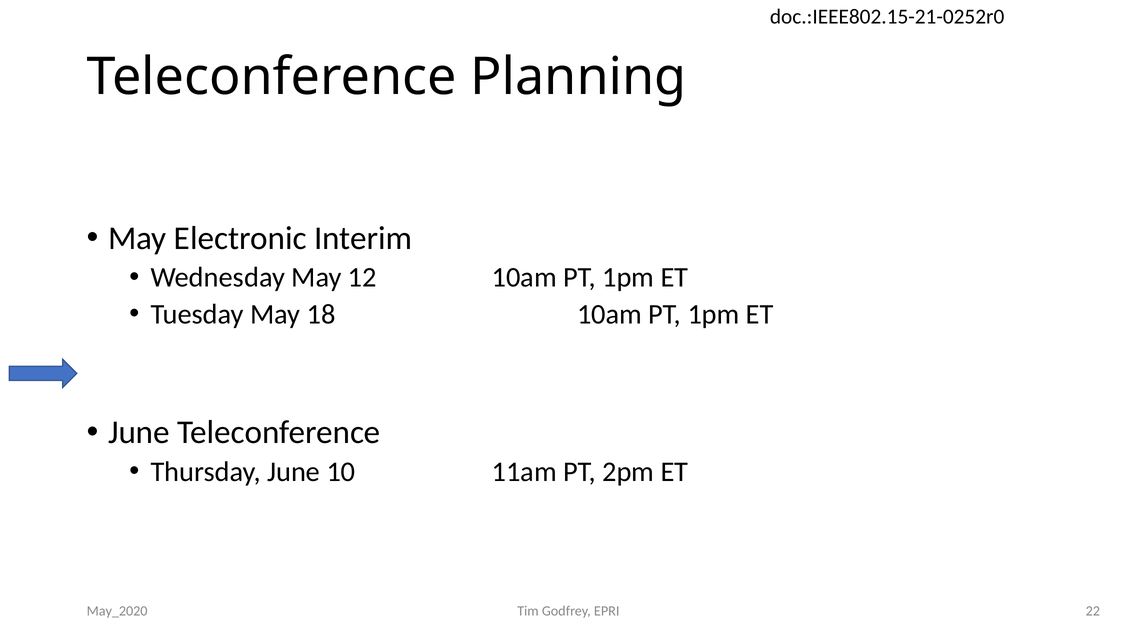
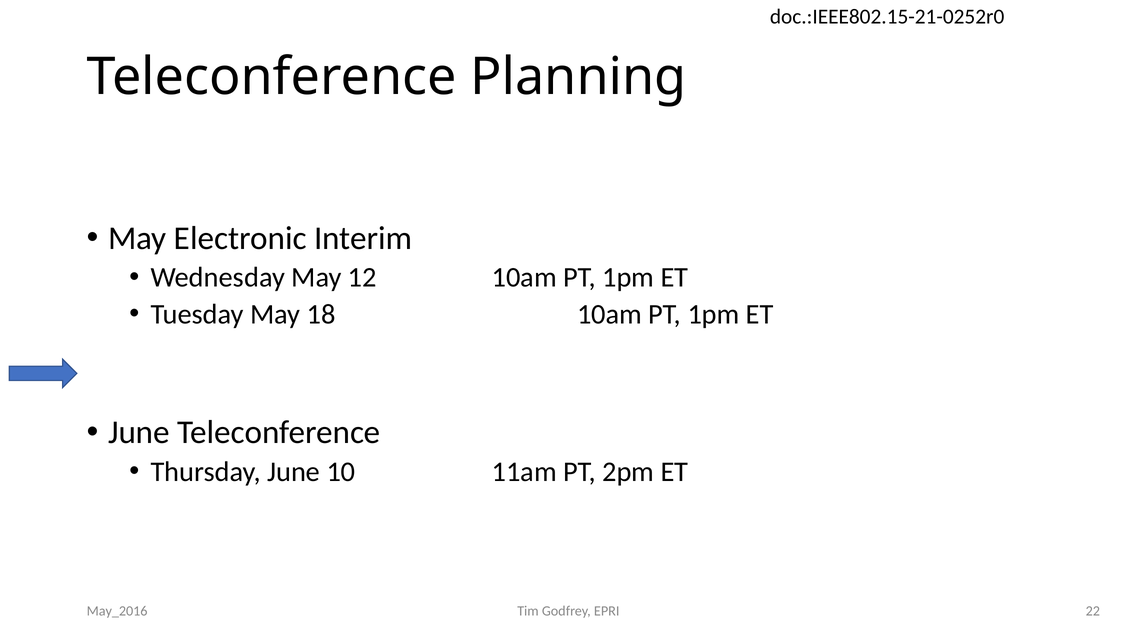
May_2020: May_2020 -> May_2016 (117, 611)
